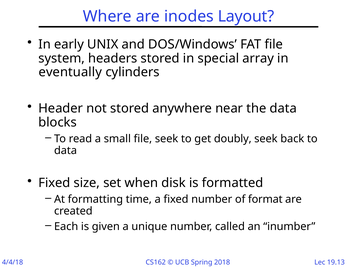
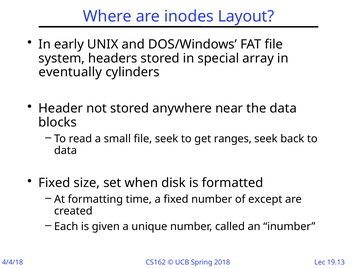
doubly: doubly -> ranges (233, 139)
format: format -> except (265, 199)
